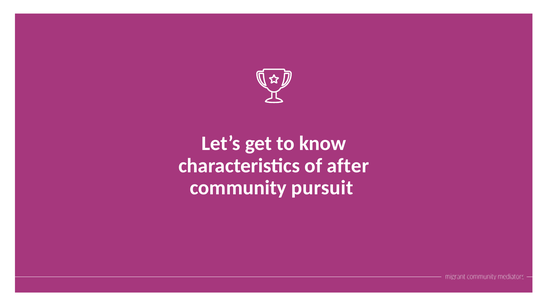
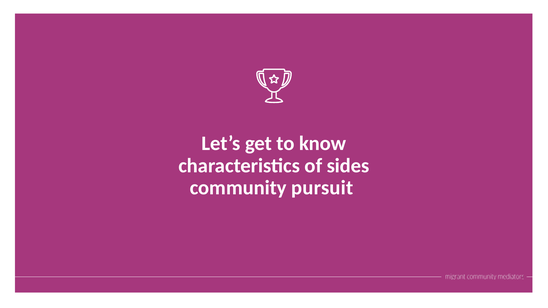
after: after -> sides (348, 166)
